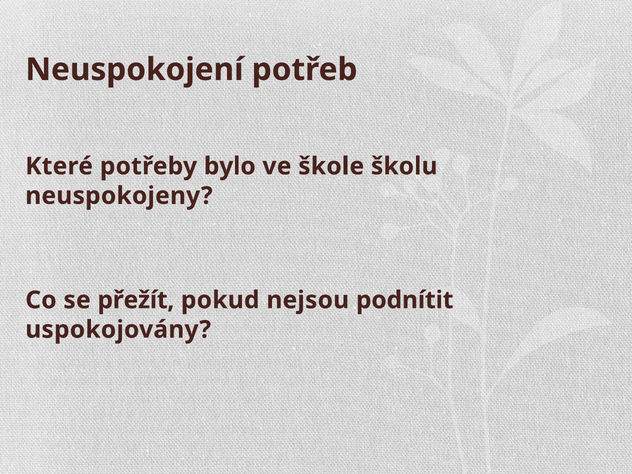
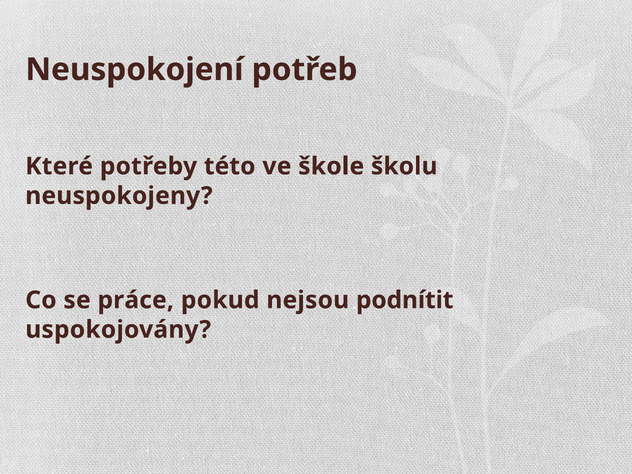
bylo: bylo -> této (230, 166)
přežít: přežít -> práce (136, 300)
